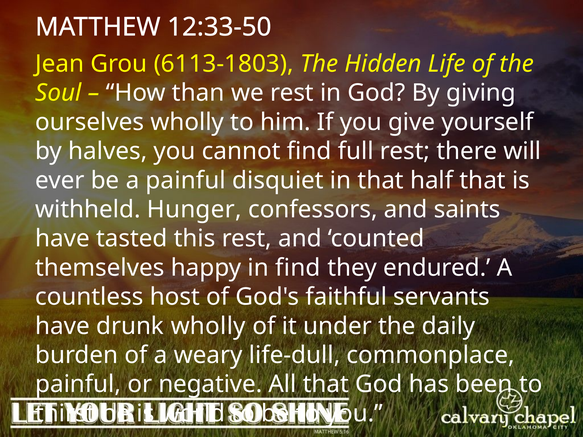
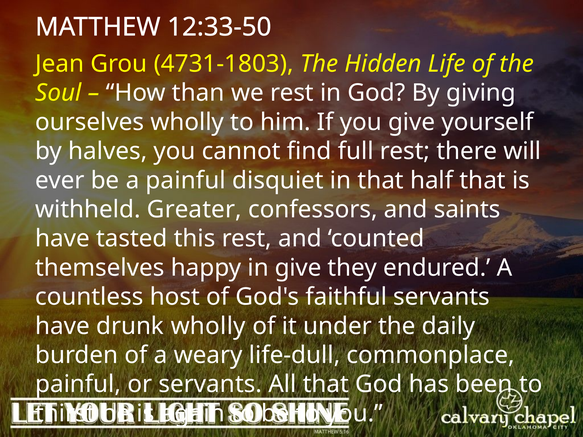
6113-1803: 6113-1803 -> 4731-1803 (224, 64)
Hunger: Hunger -> Greater (194, 210)
in find: find -> give (298, 268)
or negative: negative -> servants (210, 385)
world: world -> again (193, 414)
